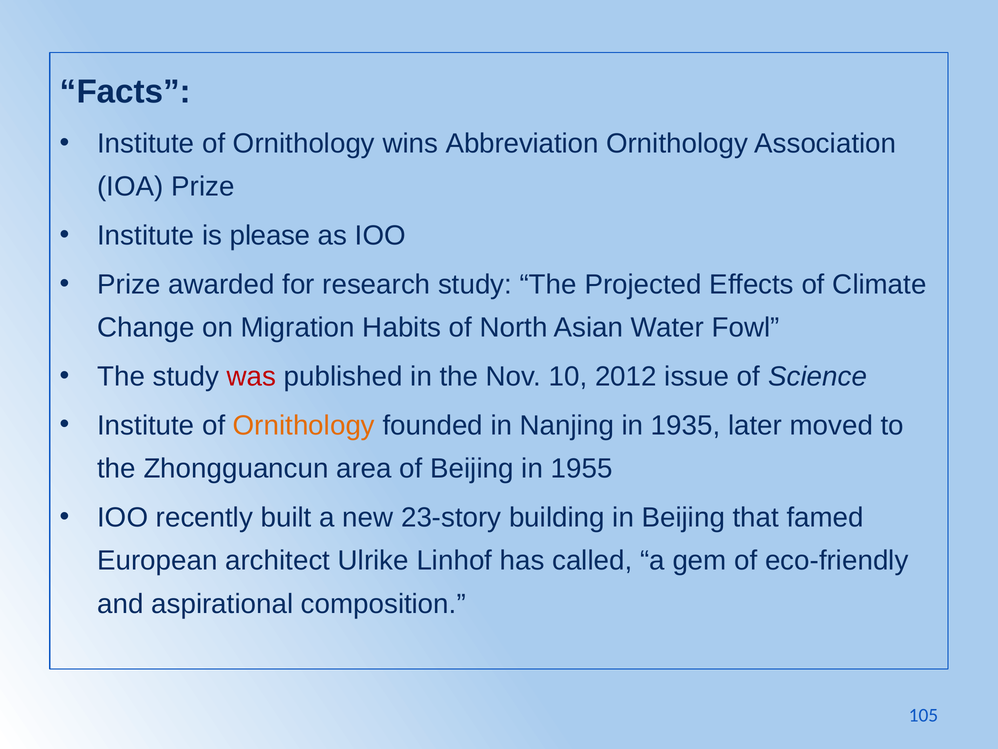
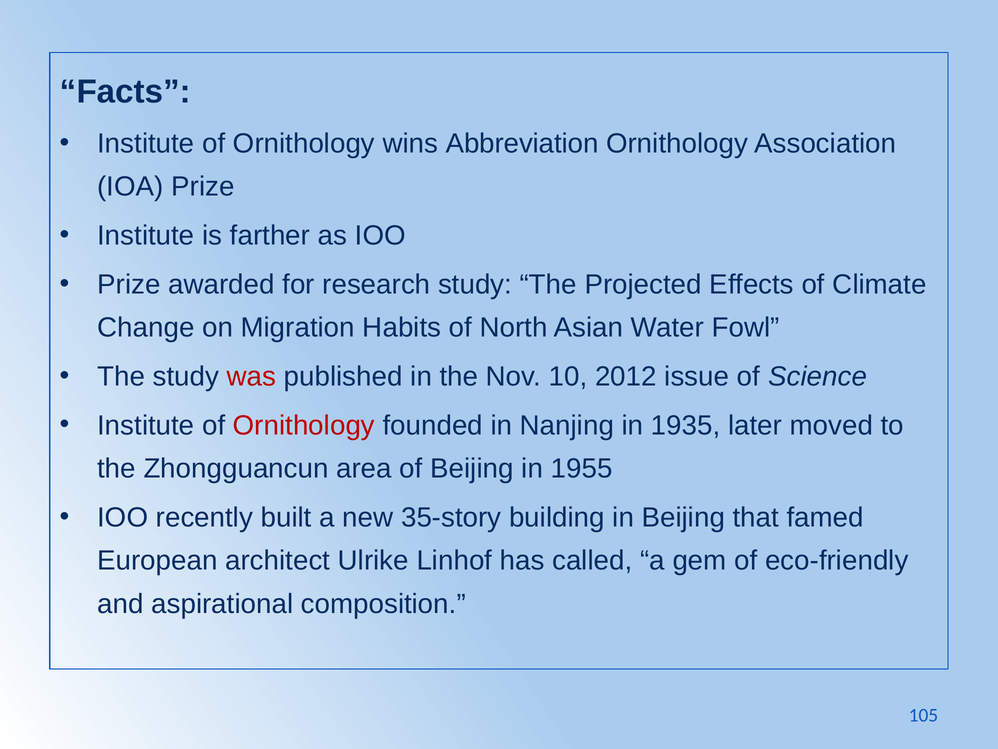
please: please -> farther (270, 235)
Ornithology colour: orange -> red (304, 425)
23-story: 23-story -> 35-story (451, 517)
